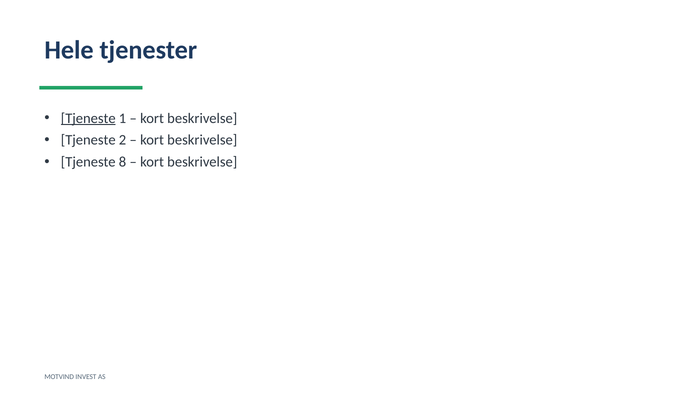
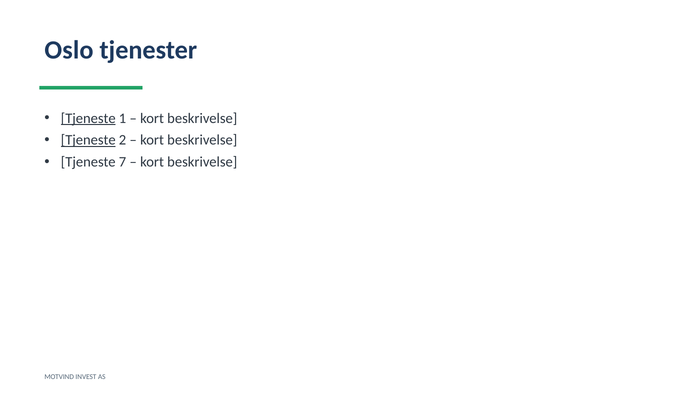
Hele: Hele -> Oslo (69, 50)
Tjeneste underline: none -> present (88, 140)
8: 8 -> 7 (123, 162)
